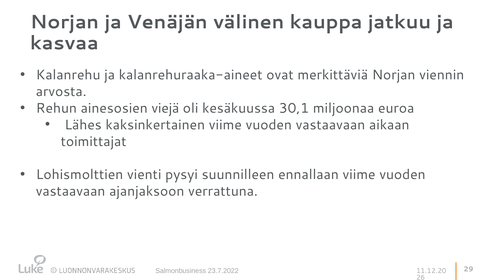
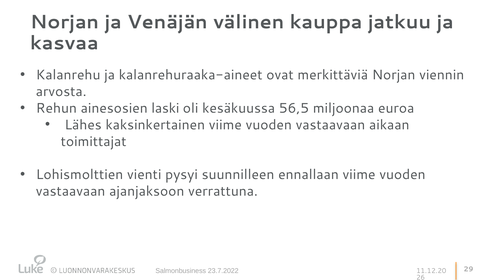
viejä: viejä -> laski (165, 108)
30,1: 30,1 -> 56,5 (294, 108)
